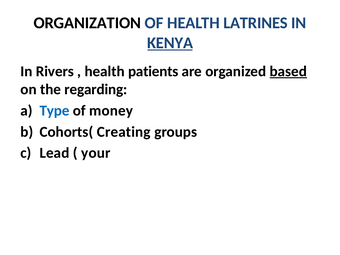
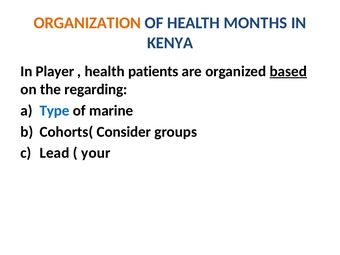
ORGANIZATION colour: black -> orange (87, 23)
LATRINES: LATRINES -> MONTHS (255, 23)
KENYA underline: present -> none (170, 43)
Rivers: Rivers -> Player (55, 71)
money: money -> marine (111, 111)
Creating: Creating -> Consider (124, 132)
